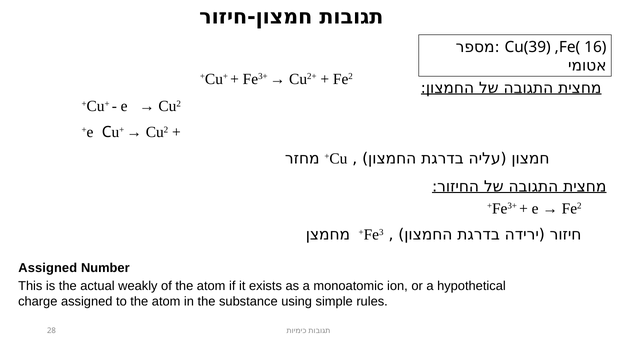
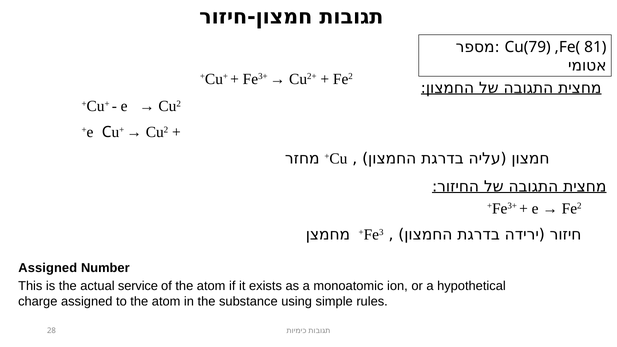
Cu(39: Cu(39 -> Cu(79 (528, 47)
16: 16 -> 81 (595, 47)
weakly: weakly -> service (138, 286)
